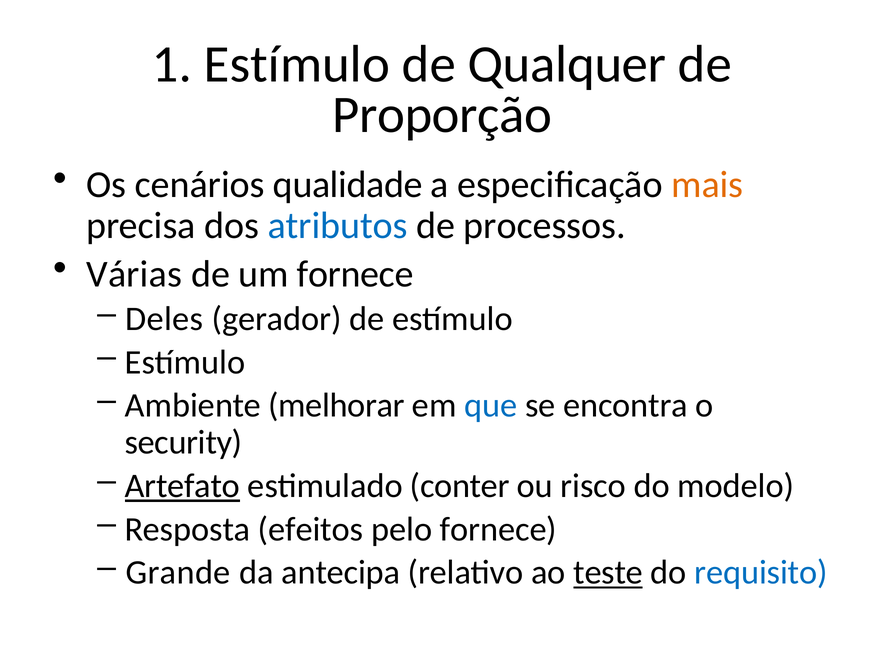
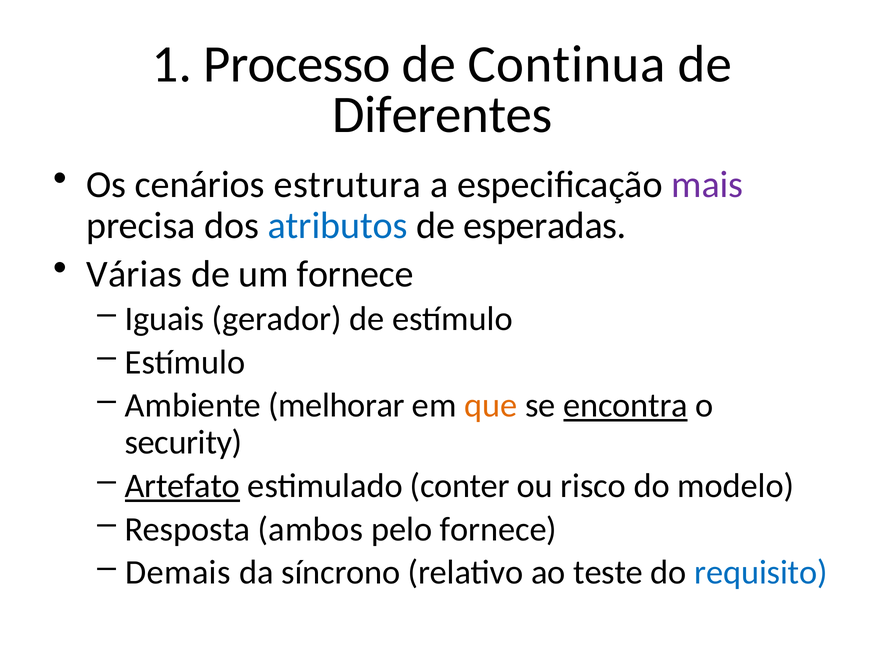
1 Estímulo: Estímulo -> Processo (297, 64)
Qualquer: Qualquer -> Continua (567, 64)
Proporção: Proporção -> Diferentes (442, 115)
qualidade: qualidade -> estrutura (347, 185)
mais colour: orange -> purple (707, 185)
processos: processos -> esperadas (545, 226)
Deles: Deles -> Iguais (165, 319)
que colour: blue -> orange (491, 405)
encontra underline: none -> present (626, 405)
efeitos: efeitos -> ambos (310, 529)
Grande: Grande -> Demais (178, 573)
antecipa: antecipa -> síncrono (341, 573)
teste underline: present -> none (608, 573)
